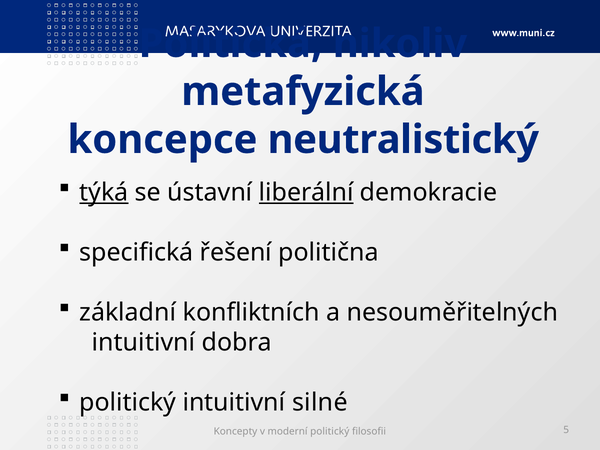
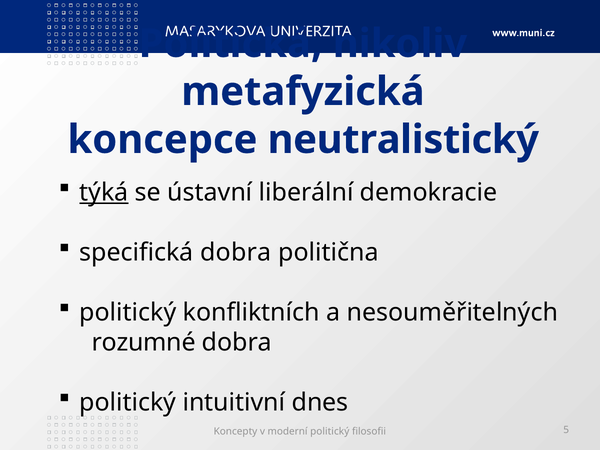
liberální underline: present -> none (306, 192)
specifická řešení: řešení -> dobra (236, 252)
základní: základní -> politický (128, 312)
intuitivní: intuitivní -> rozumné (144, 342)
silné: silné -> dnes (320, 402)
